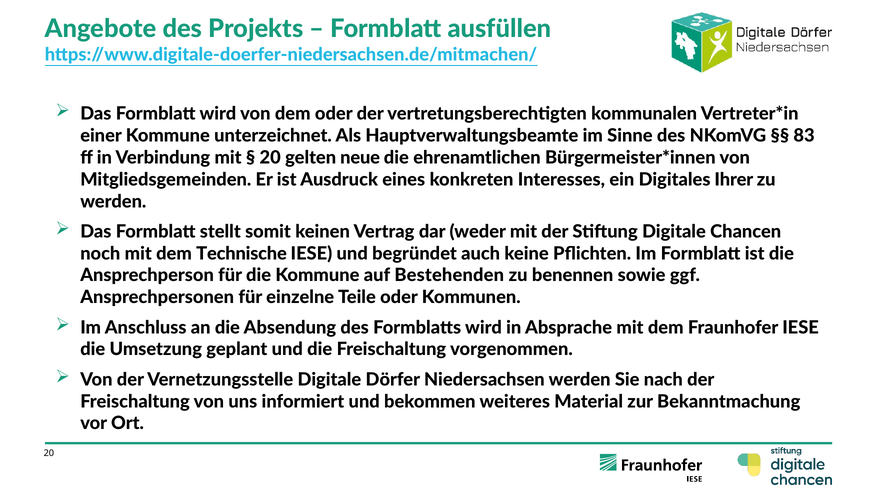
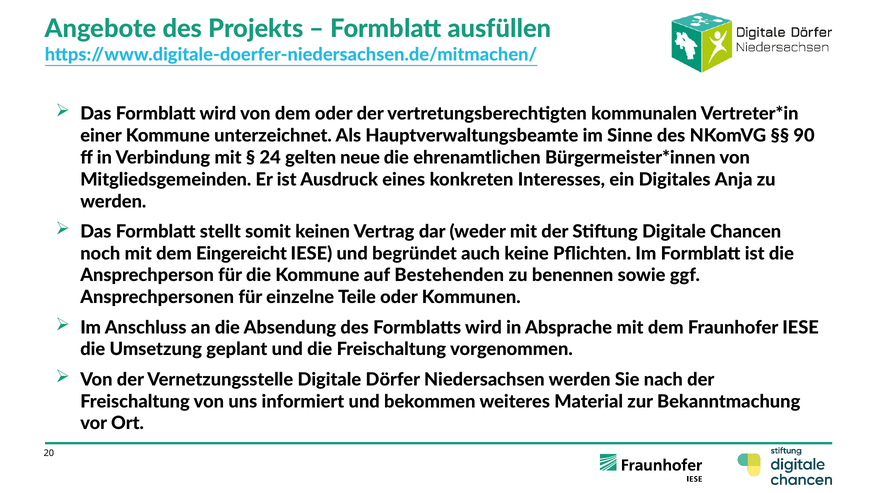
83: 83 -> 90 (804, 136)
20: 20 -> 24 (270, 158)
Ihrer: Ihrer -> Anja (734, 180)
Technische: Technische -> Eingereicht (242, 254)
